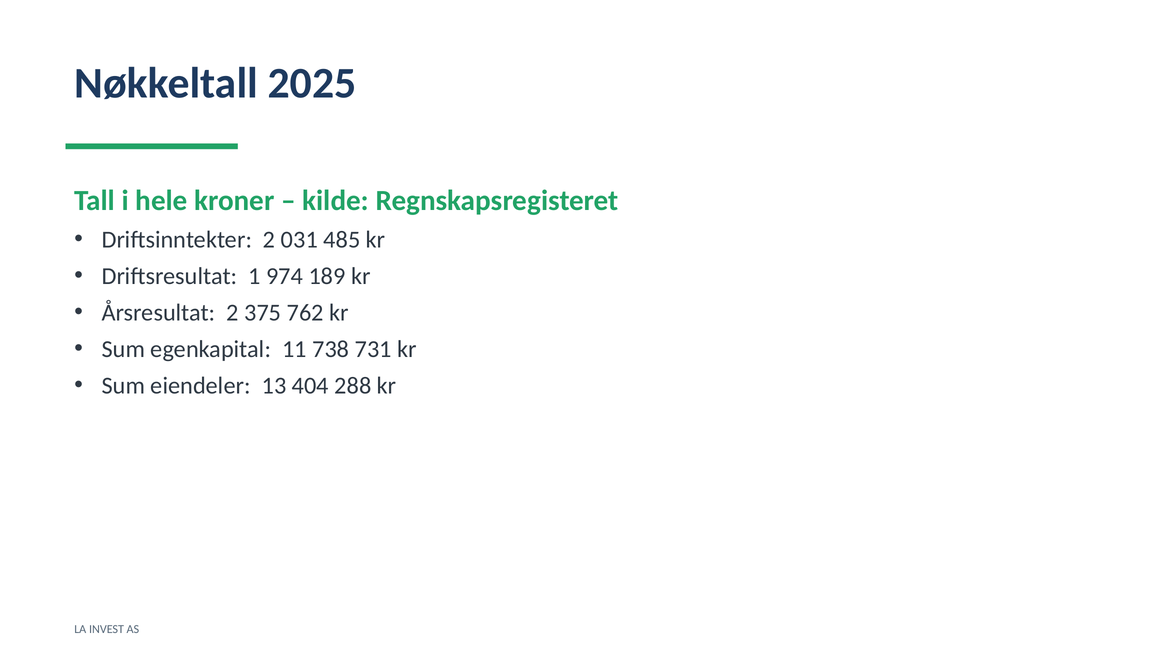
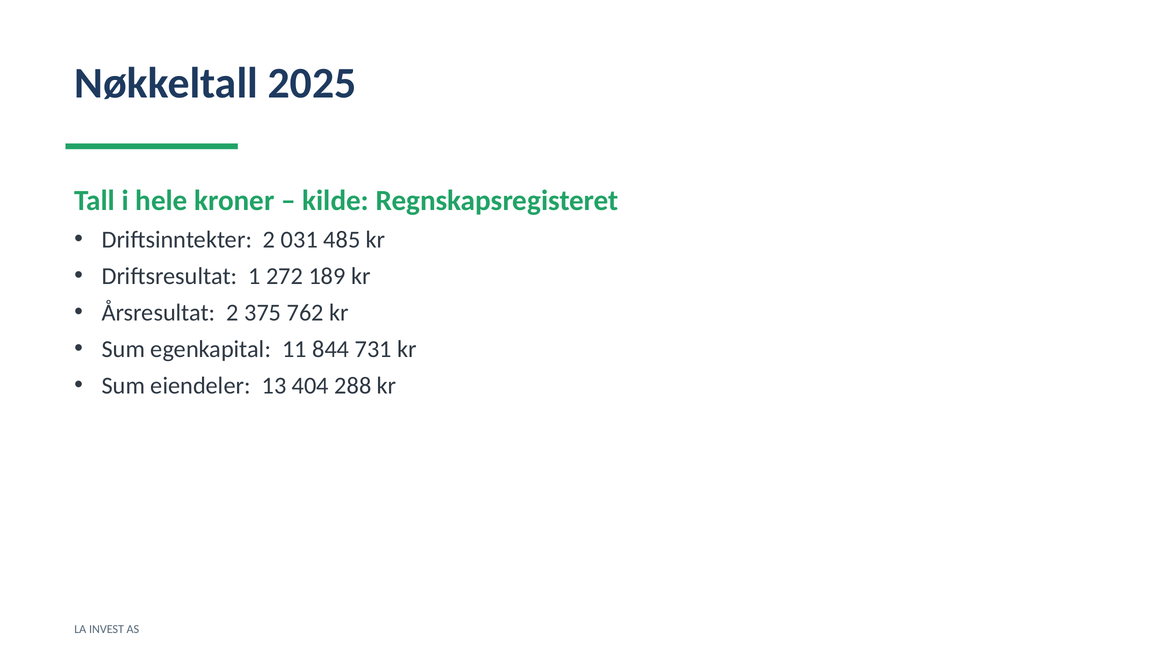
974: 974 -> 272 (285, 276)
738: 738 -> 844 (331, 349)
